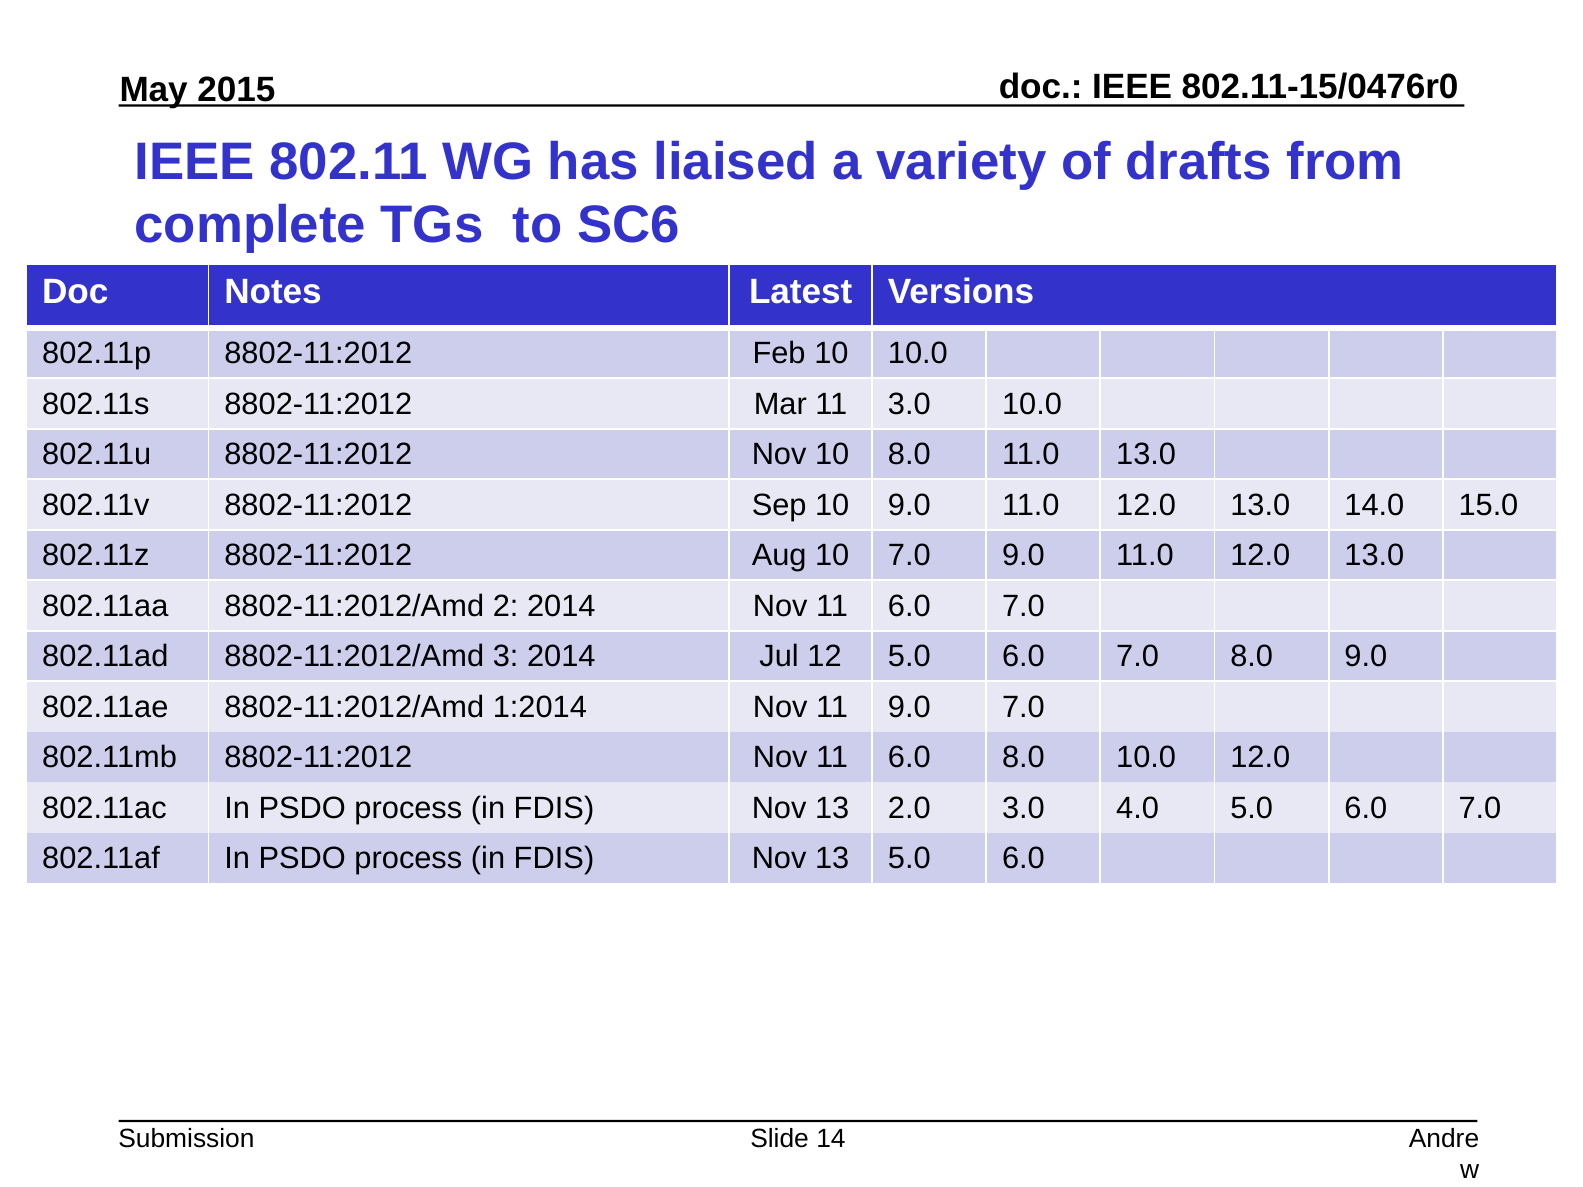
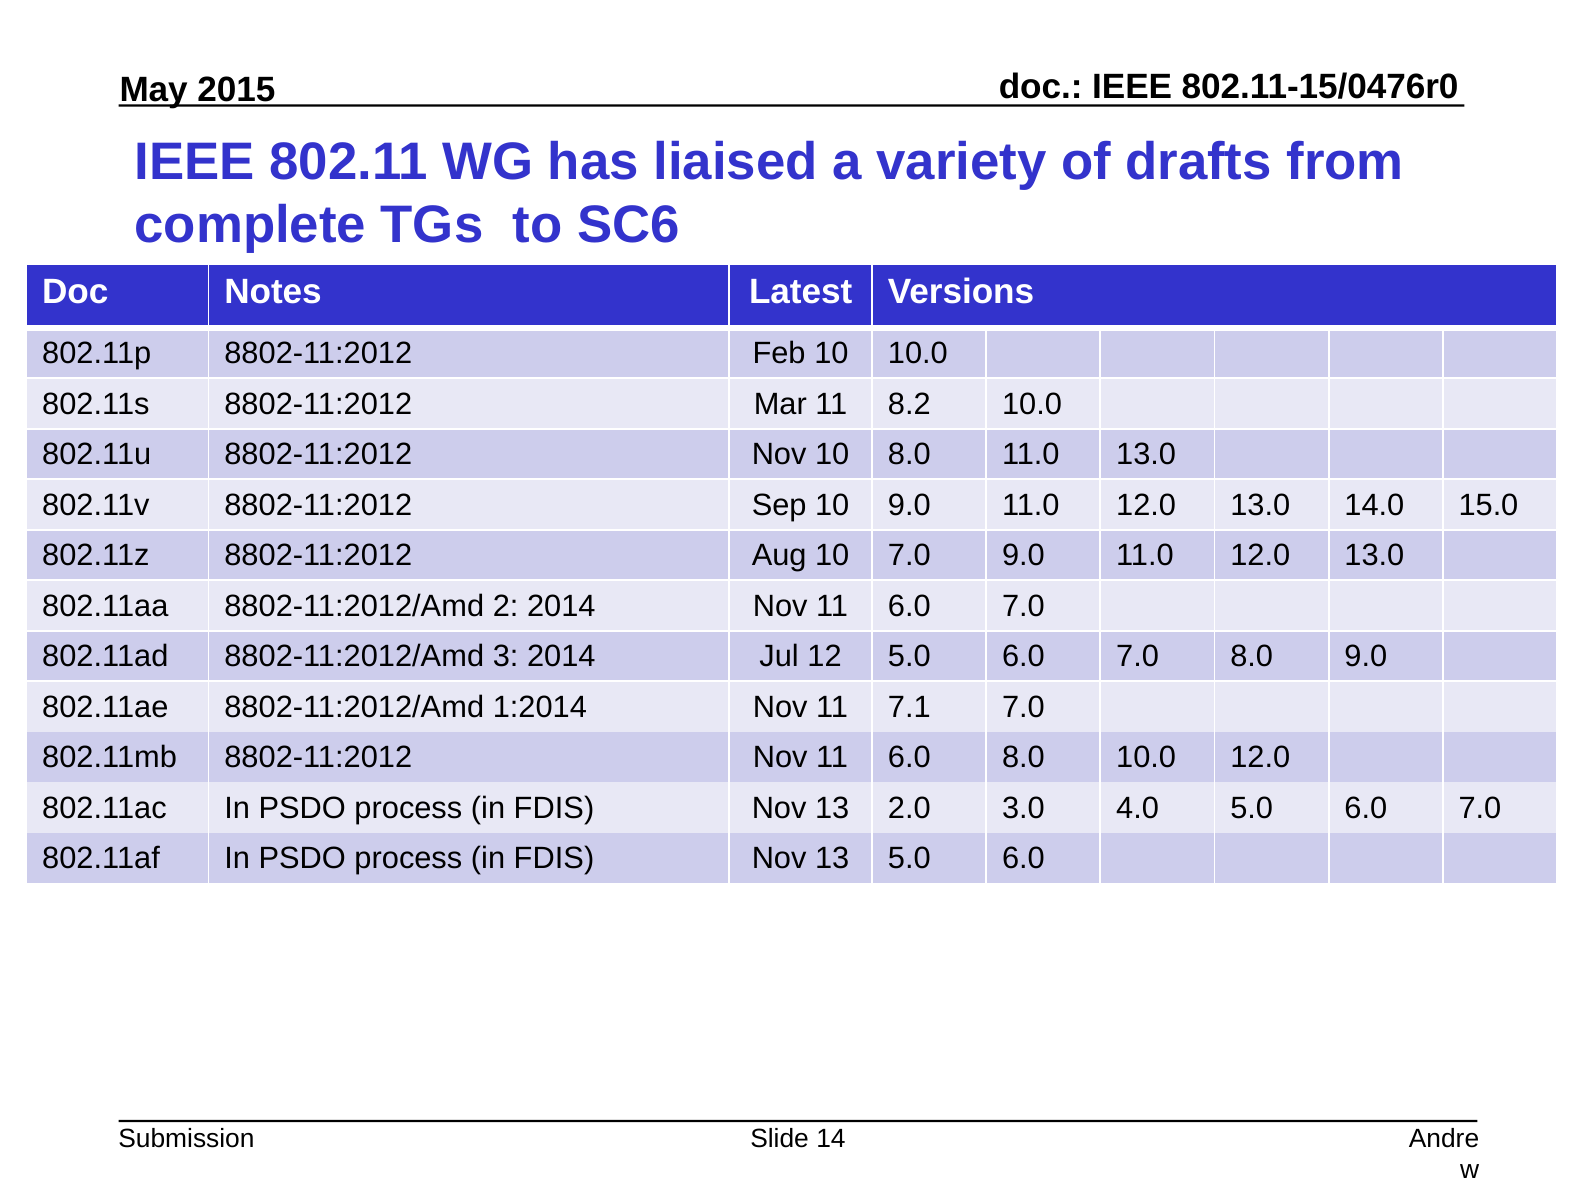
11 3.0: 3.0 -> 8.2 (909, 404)
11 9.0: 9.0 -> 7.1 (909, 707)
